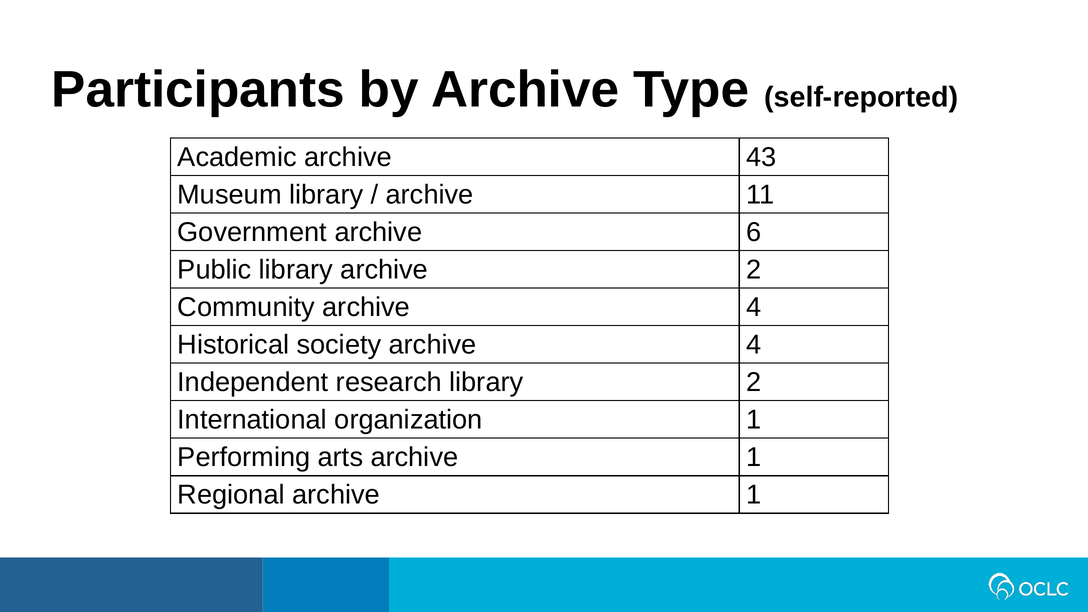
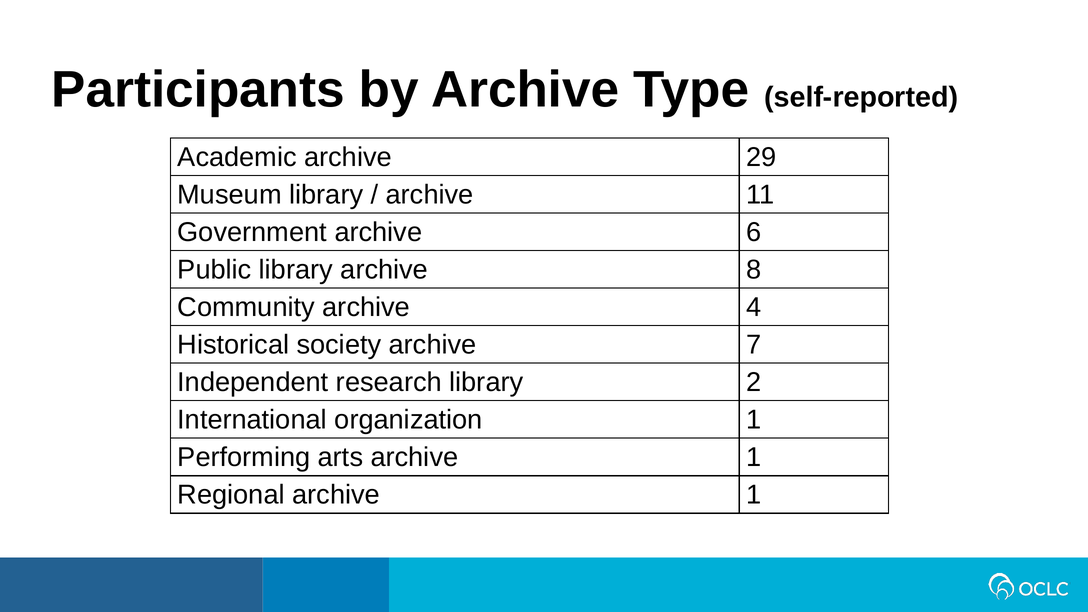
43: 43 -> 29 (761, 157)
archive 2: 2 -> 8 (754, 270)
society archive 4: 4 -> 7 (754, 345)
